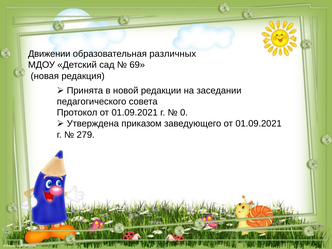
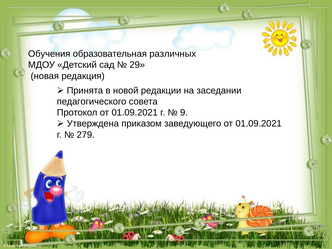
Движении: Движении -> Обучения (49, 54)
69: 69 -> 29 (137, 65)
0: 0 -> 9 (184, 113)
